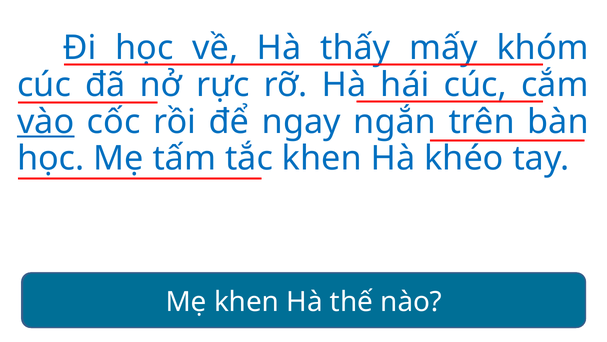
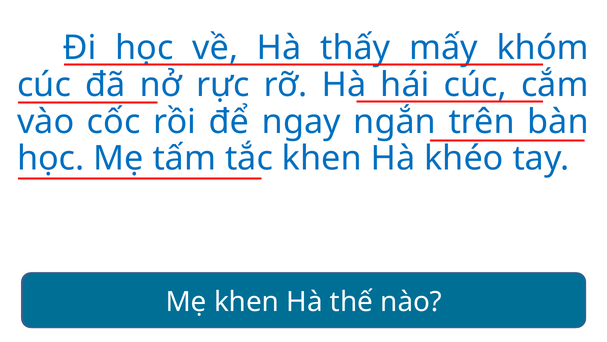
vào underline: present -> none (46, 122)
